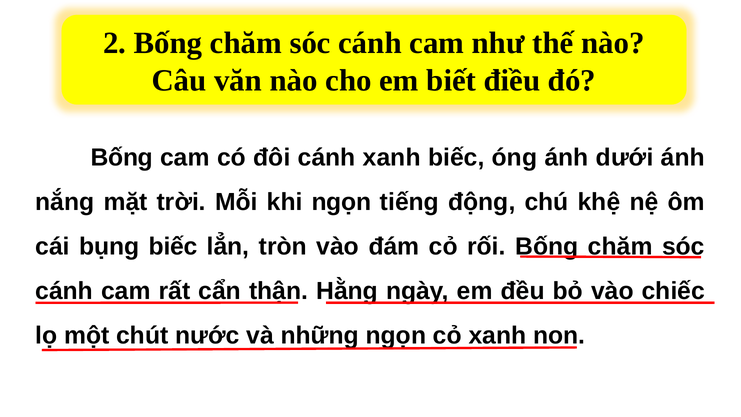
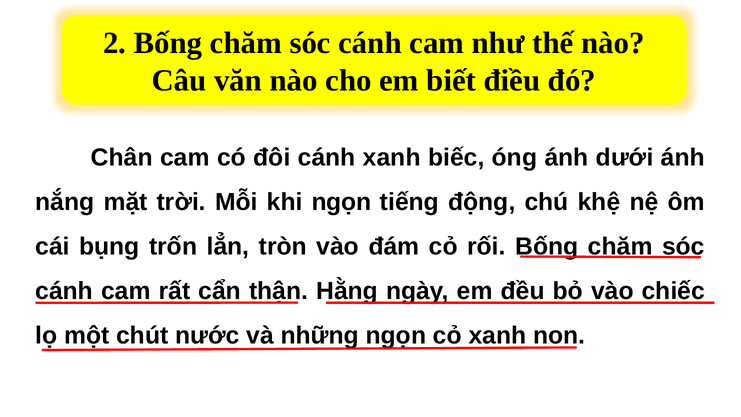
Bống: Bống -> Chân (122, 158)
bụng biếc: biếc -> trốn (173, 247)
